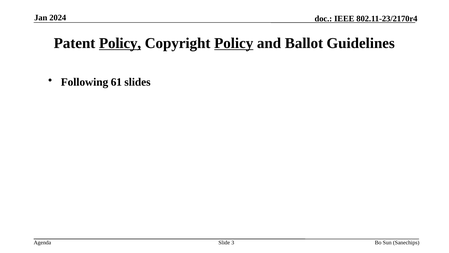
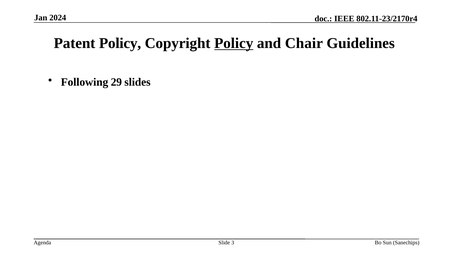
Policy underline: present -> none (120, 43)
Ballot: Ballot -> Chair (304, 43)
61: 61 -> 29 (116, 82)
